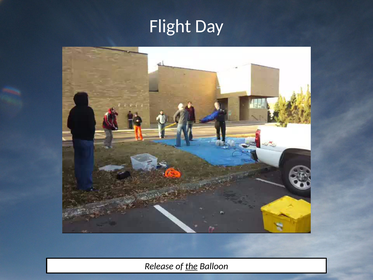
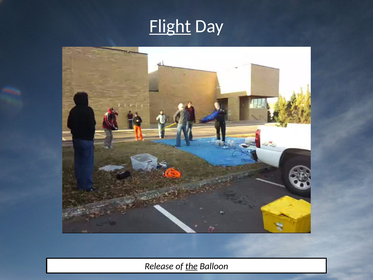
Flight underline: none -> present (170, 26)
